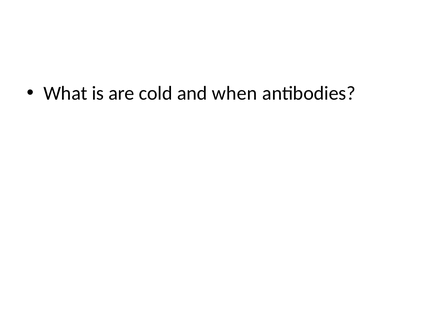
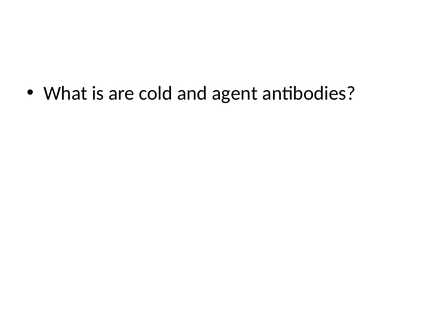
when: when -> agent (235, 93)
